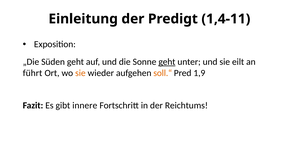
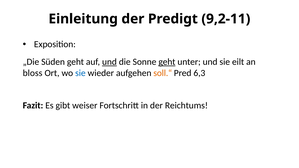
1,4-11: 1,4-11 -> 9,2-11 (226, 19)
und underline: none -> present (109, 62)
führt: führt -> bloss (33, 73)
sie colour: orange -> blue (80, 73)
1,9: 1,9 -> 6,3 (199, 73)
innere: innere -> weiser (85, 106)
